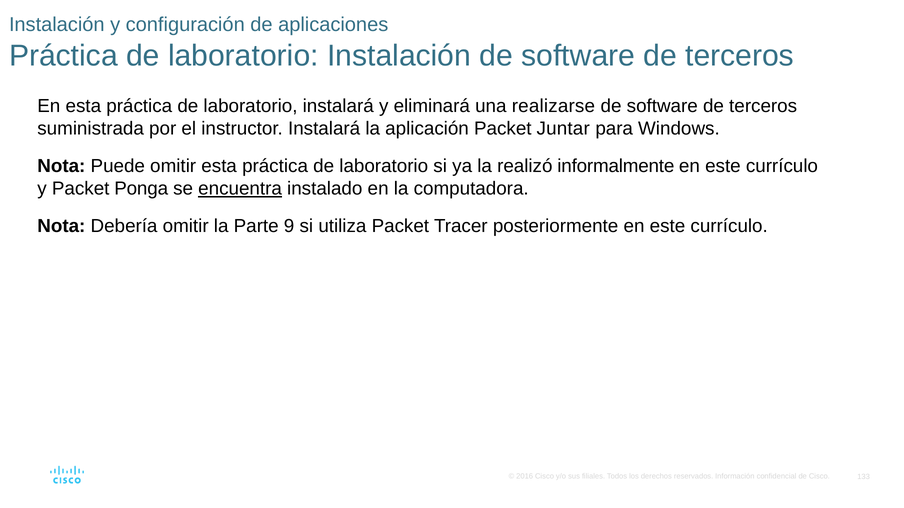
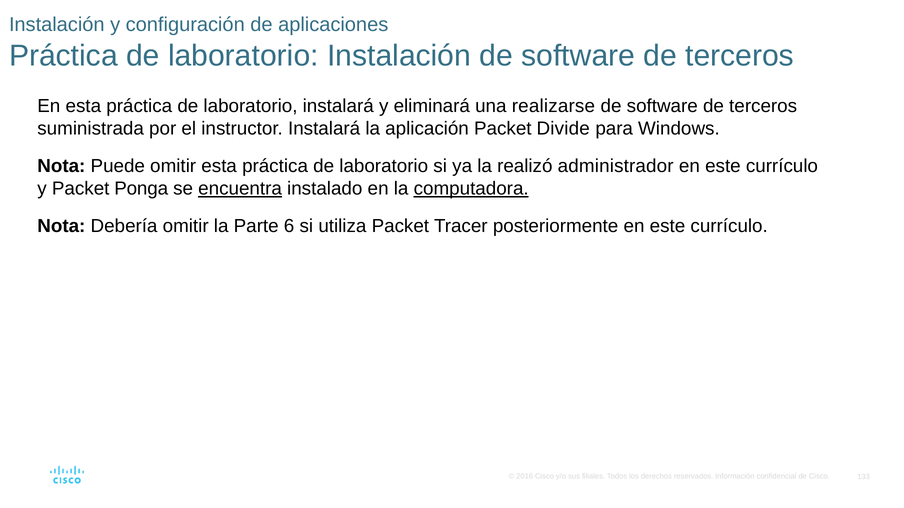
Juntar: Juntar -> Divide (563, 129)
informalmente: informalmente -> administrador (616, 166)
computadora underline: none -> present (471, 189)
9: 9 -> 6 (289, 227)
